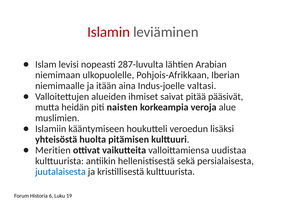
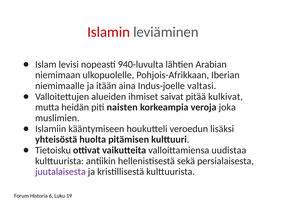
287-luvulta: 287-luvulta -> 940-luvulta (141, 64)
pääsivät: pääsivät -> kulkivat (226, 96)
alue: alue -> joka (227, 107)
Meritien: Meritien -> Tietoisku (53, 150)
juutalaisesta colour: blue -> purple (60, 171)
